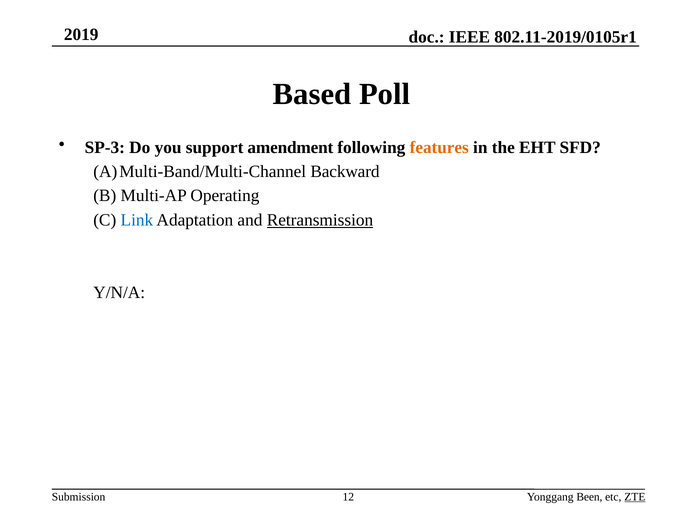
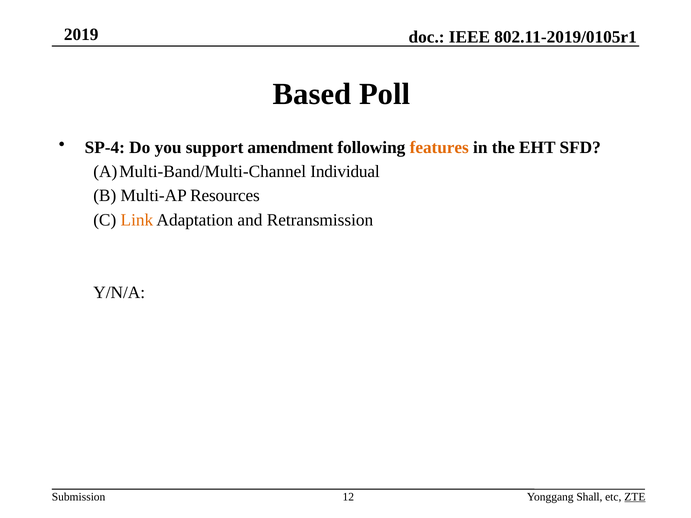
SP-3: SP-3 -> SP-4 (105, 147)
Backward: Backward -> Individual (345, 172)
Operating: Operating -> Resources (225, 196)
Link colour: blue -> orange (137, 220)
Retransmission underline: present -> none (320, 220)
Been: Been -> Shall (589, 497)
